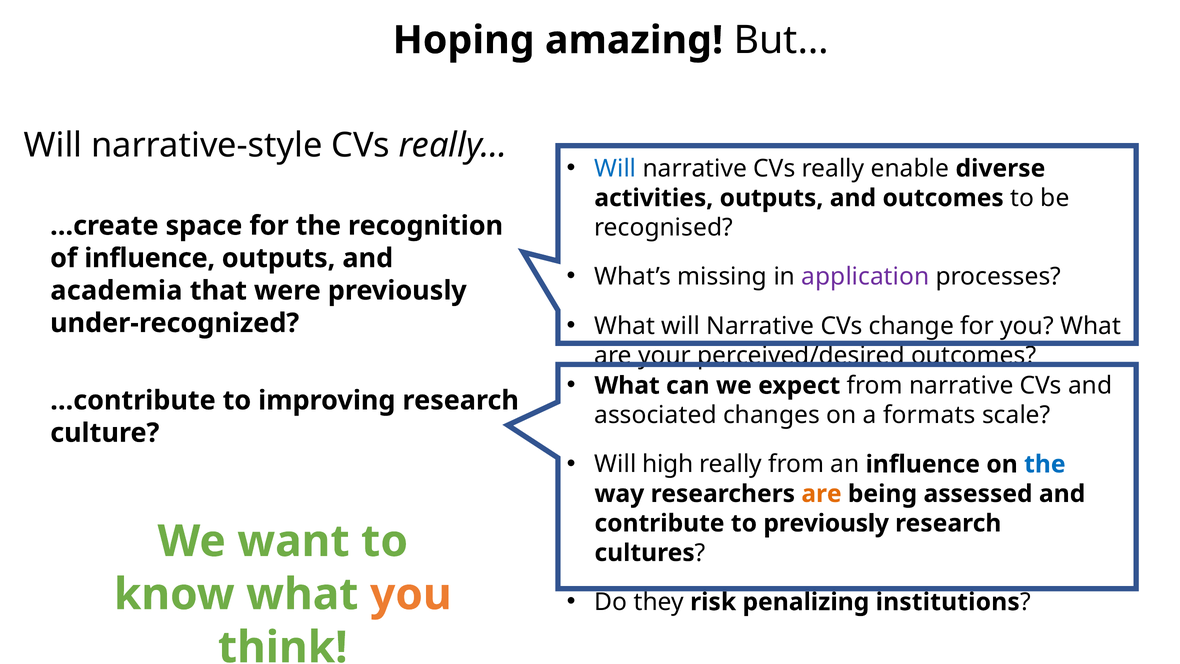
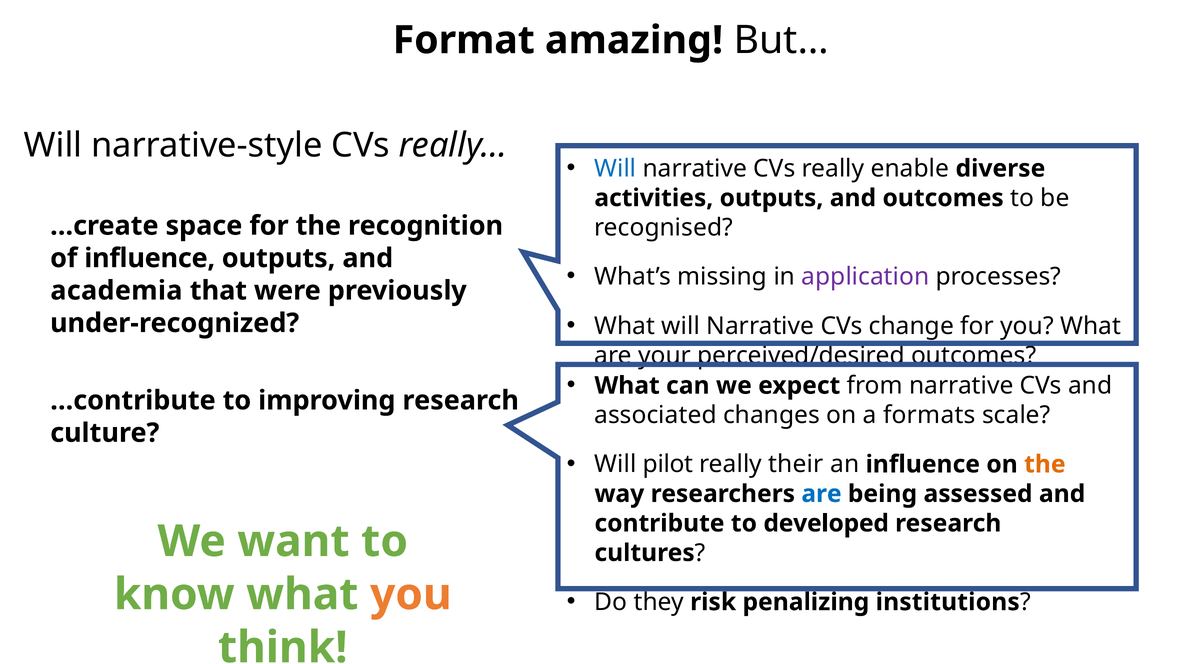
Hoping: Hoping -> Format (464, 40)
high: high -> pilot (668, 464)
really from: from -> their (796, 464)
the colour: blue -> orange (1045, 464)
are colour: orange -> blue (821, 494)
to previously: previously -> developed (826, 523)
